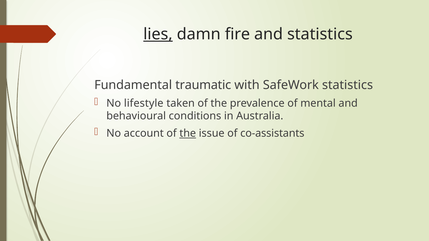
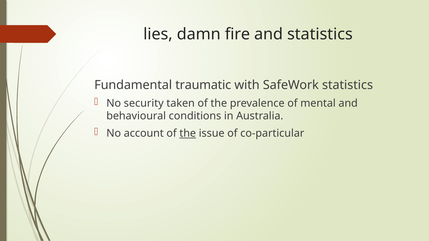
lies underline: present -> none (158, 34)
lifestyle: lifestyle -> security (144, 103)
co-assistants: co-assistants -> co-particular (272, 134)
